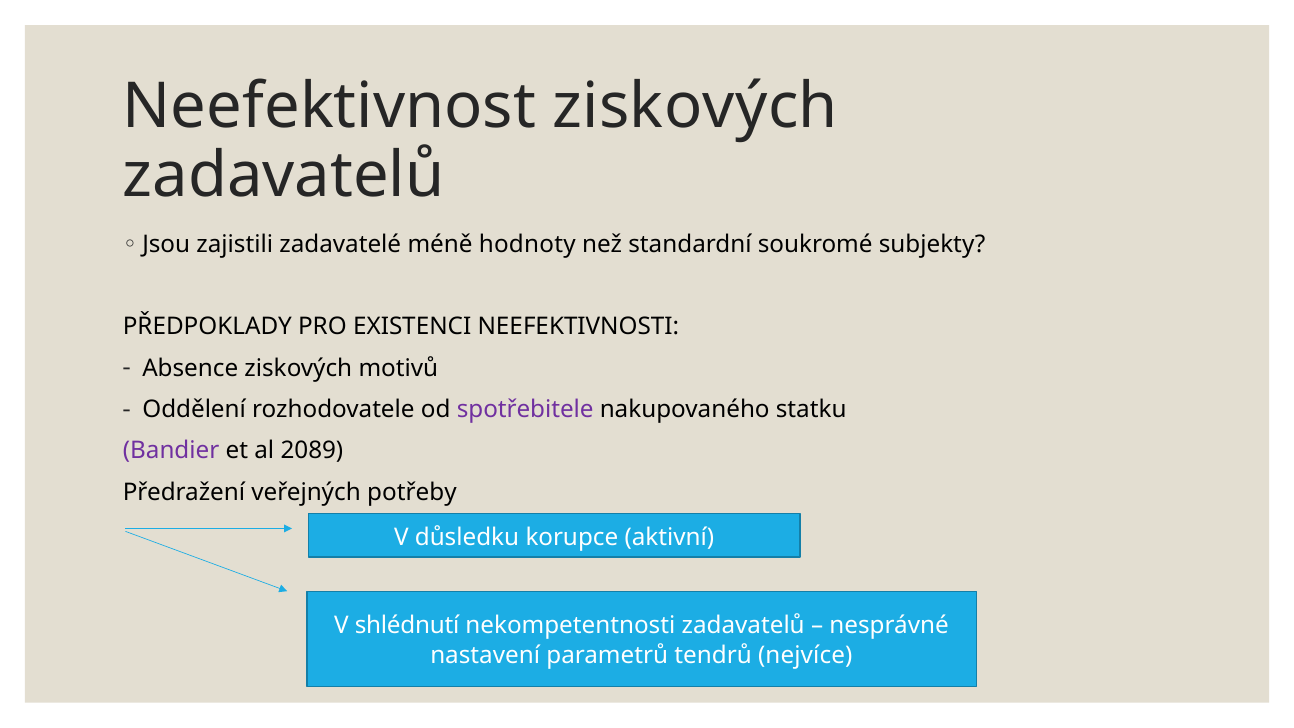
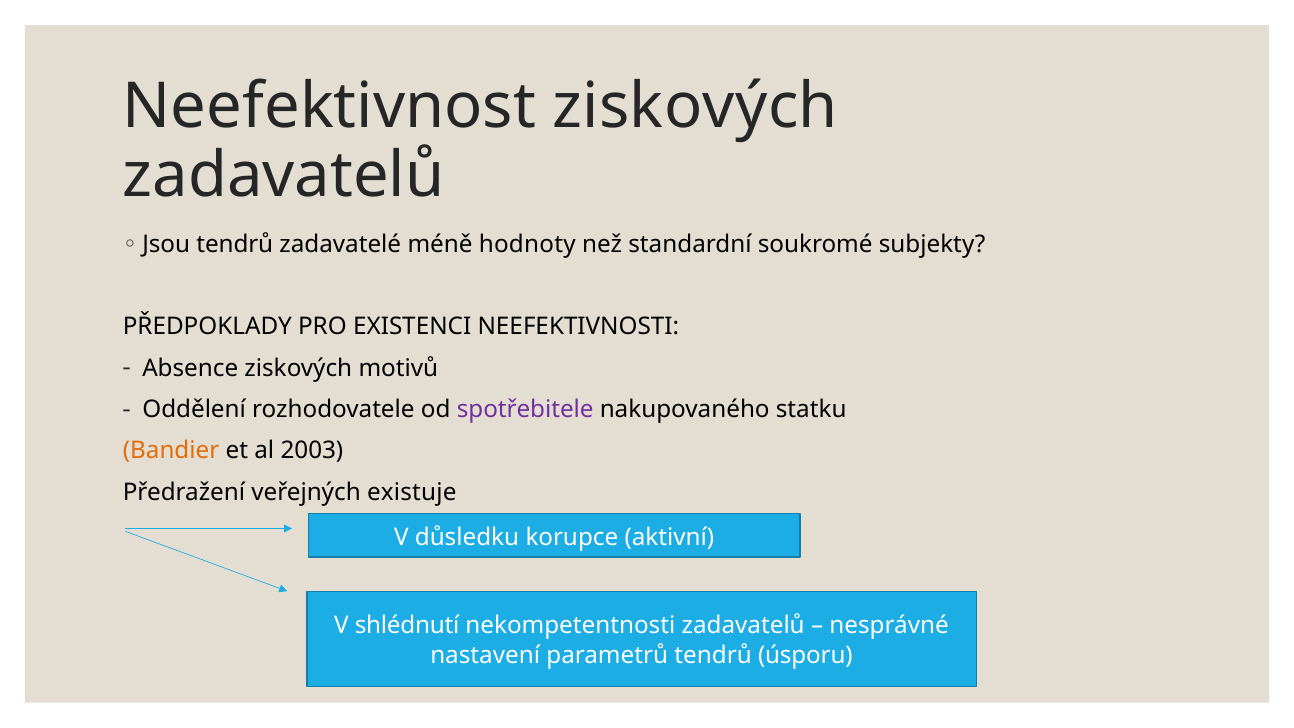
Jsou zajistili: zajistili -> tendrů (235, 244)
Bandier colour: purple -> orange (171, 451)
2089: 2089 -> 2003 (312, 451)
potřeby: potřeby -> existuje (412, 492)
nejvíce: nejvíce -> úsporu (805, 655)
